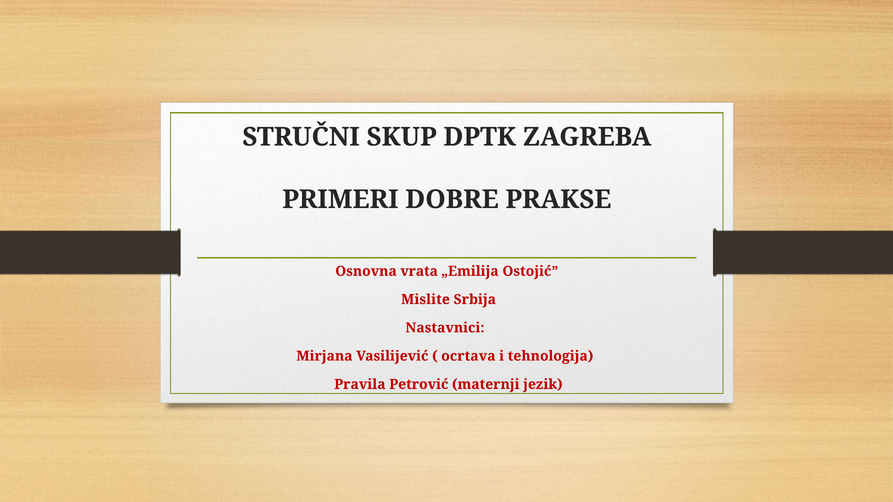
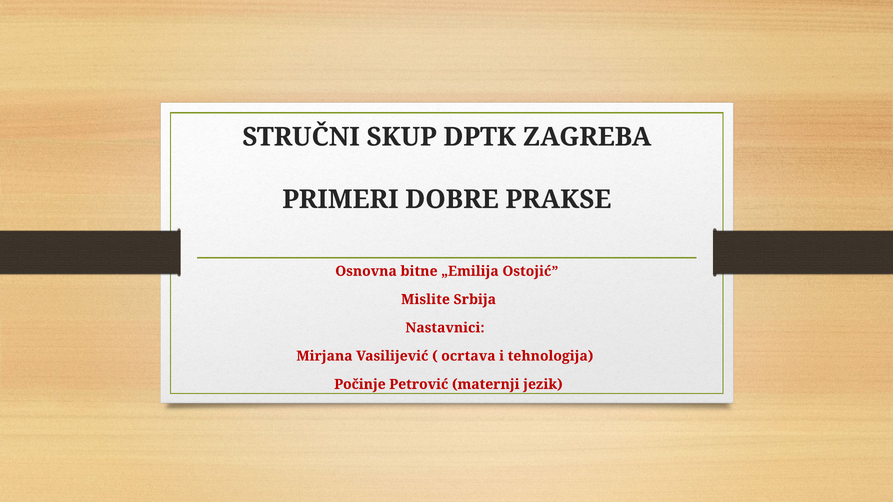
vrata: vrata -> bitne (419, 271)
Pravila: Pravila -> Počinje (360, 385)
